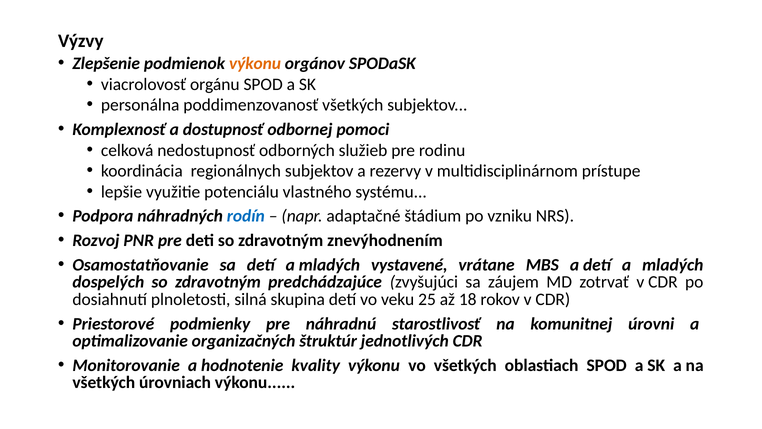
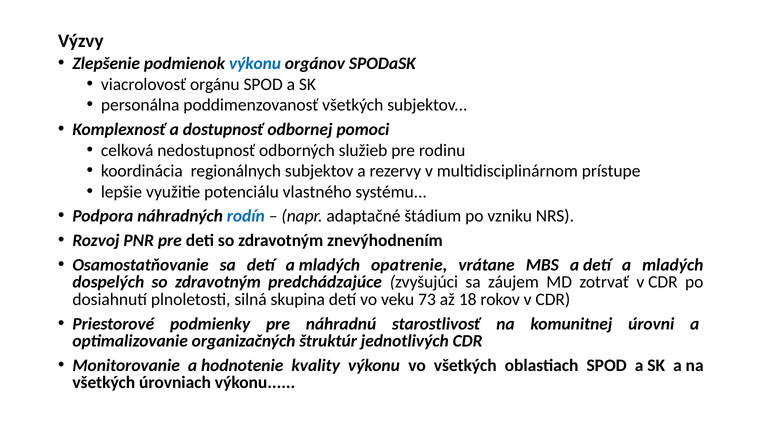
výkonu colour: orange -> blue (255, 63)
vystavené: vystavené -> opatrenie (409, 265)
25: 25 -> 73 (427, 299)
